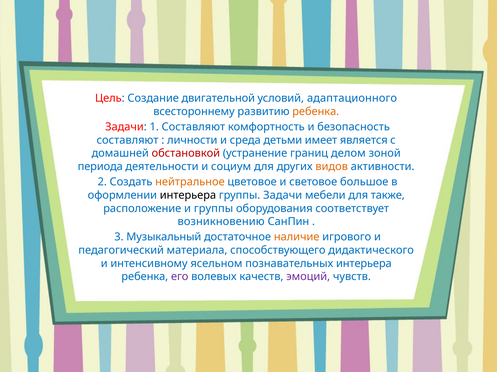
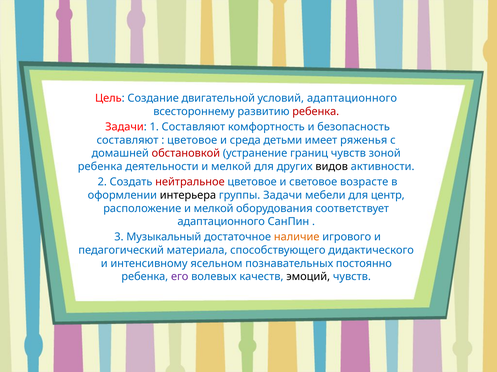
ребенка colour: orange -> red (316, 112)
личности: личности -> цветовое (192, 140)
является: является -> ряженья (364, 140)
границ делом: делом -> чувств (348, 154)
периода: периода -> ребенка (100, 167)
деятельности и социум: социум -> мелкой (231, 167)
видов colour: orange -> black (332, 167)
нейтральное colour: orange -> red (190, 182)
большое: большое -> возрасте (364, 182)
также: также -> центр (388, 196)
расположение и группы: группы -> мелкой (214, 209)
возникновению: возникновению -> адаптационного (221, 222)
познавательных интерьера: интерьера -> постоянно (364, 264)
эмоций colour: purple -> black (308, 277)
